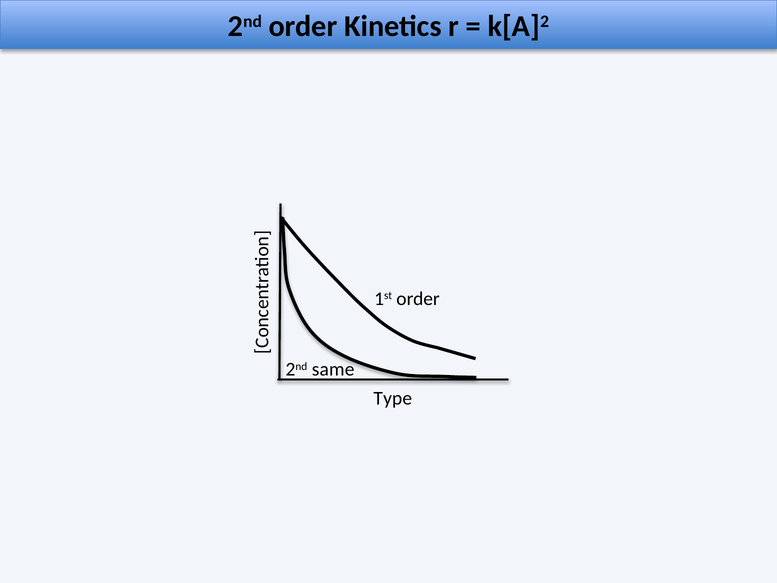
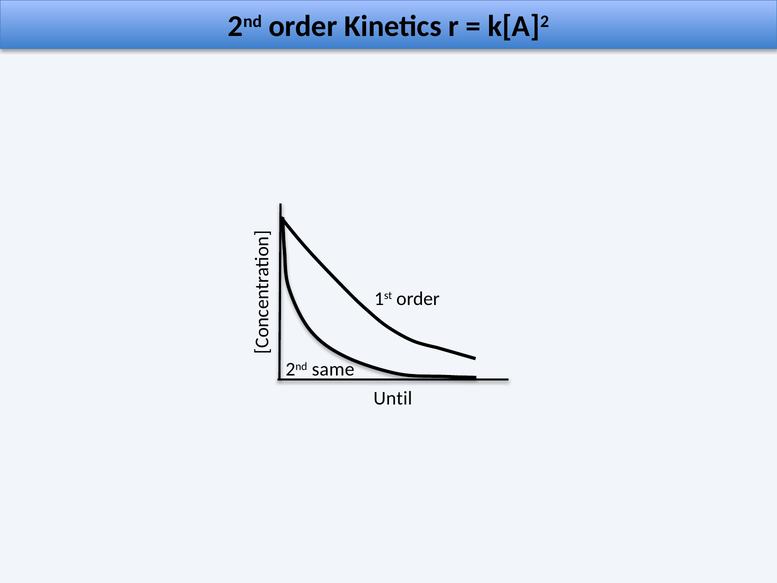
Type: Type -> Until (393, 398)
